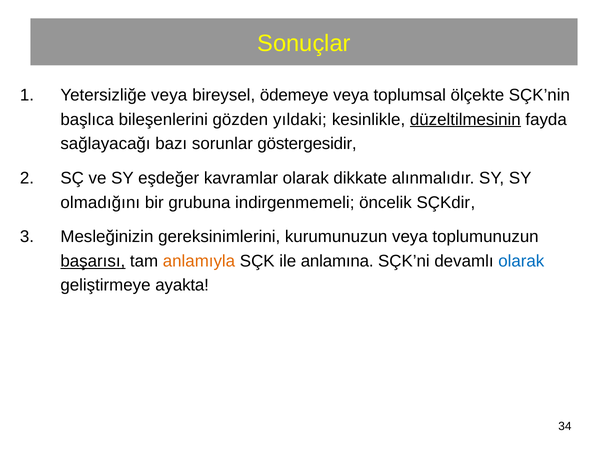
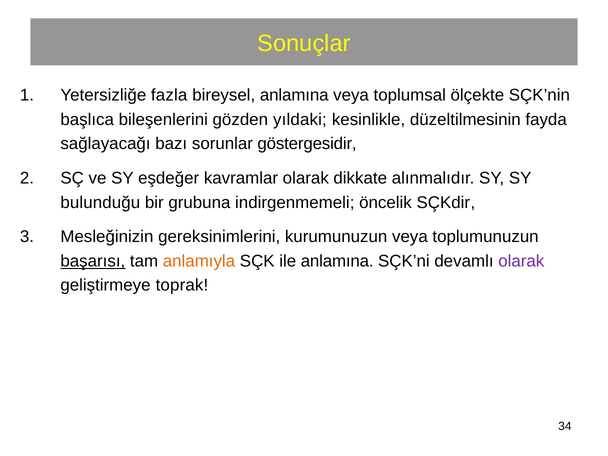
Yetersizliğe veya: veya -> fazla (169, 95)
bireysel ödemeye: ödemeye -> anlamına (294, 95)
düzeltilmesinin underline: present -> none (465, 119)
olmadığını: olmadığını -> bulunduğu (100, 202)
olarak colour: blue -> purple (521, 261)
ayakta: ayakta -> toprak (182, 285)
